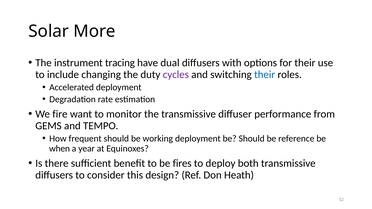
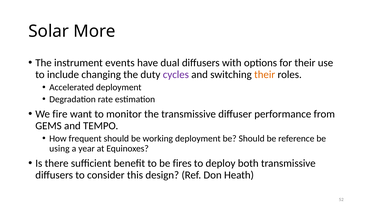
tracing: tracing -> events (120, 63)
their colour: blue -> orange (265, 75)
when: when -> using (59, 149)
